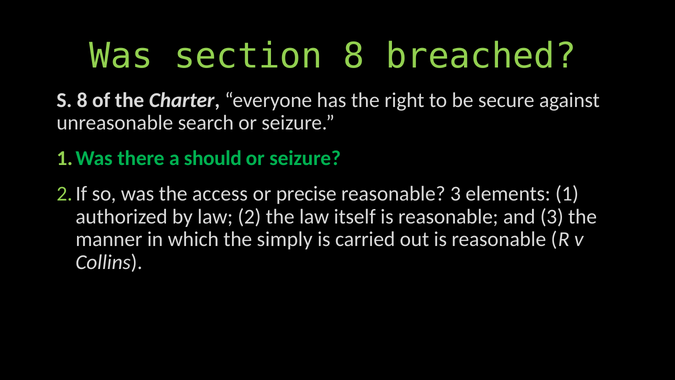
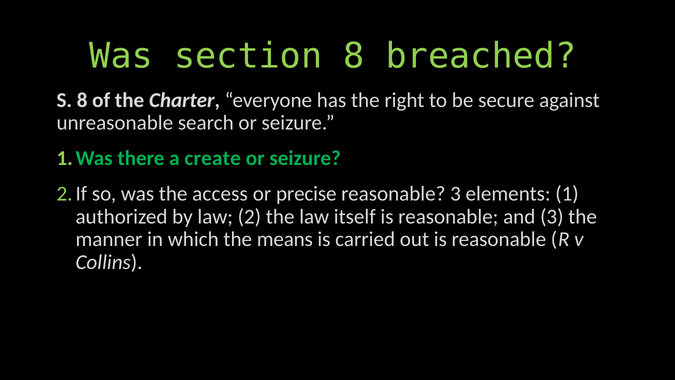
should: should -> create (213, 158)
simply: simply -> means (285, 239)
